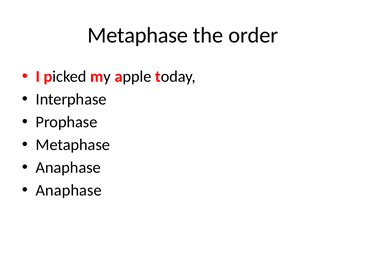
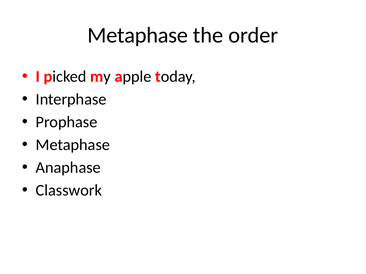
Anaphase: Anaphase -> Classwork (69, 191)
